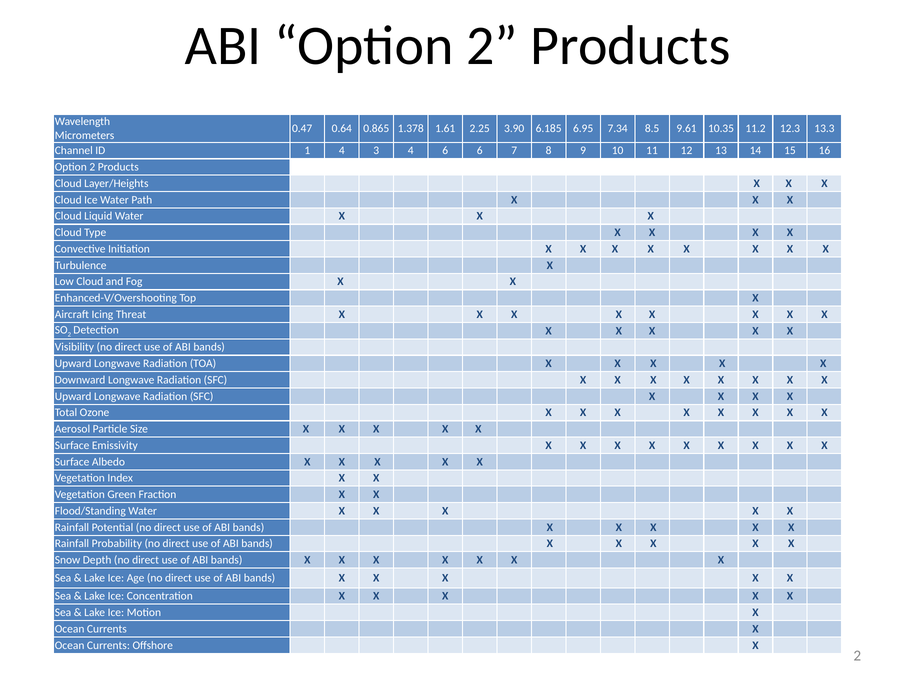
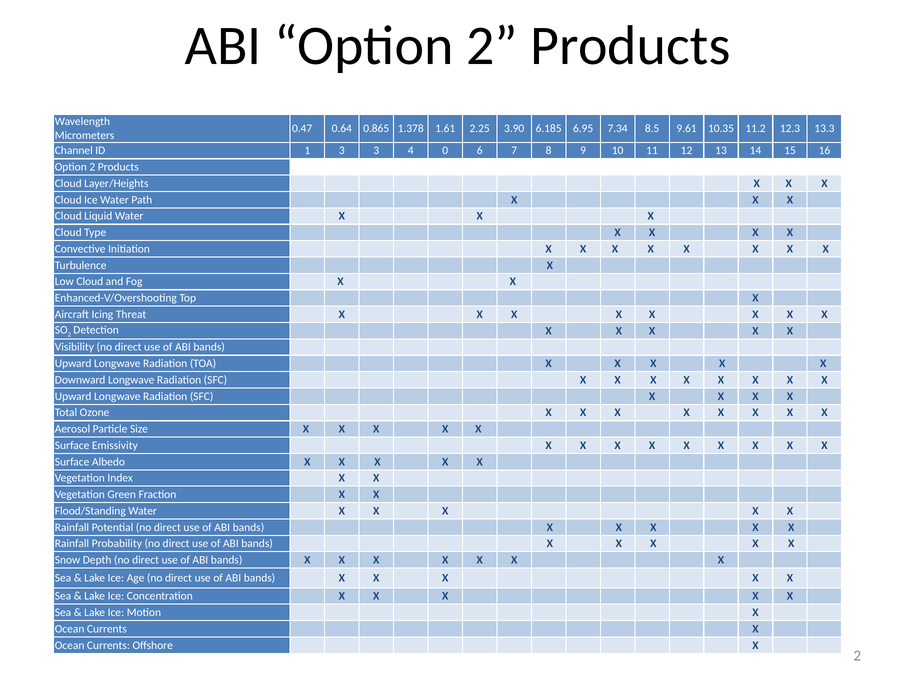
1 4: 4 -> 3 (342, 151)
4 6: 6 -> 0 (445, 151)
